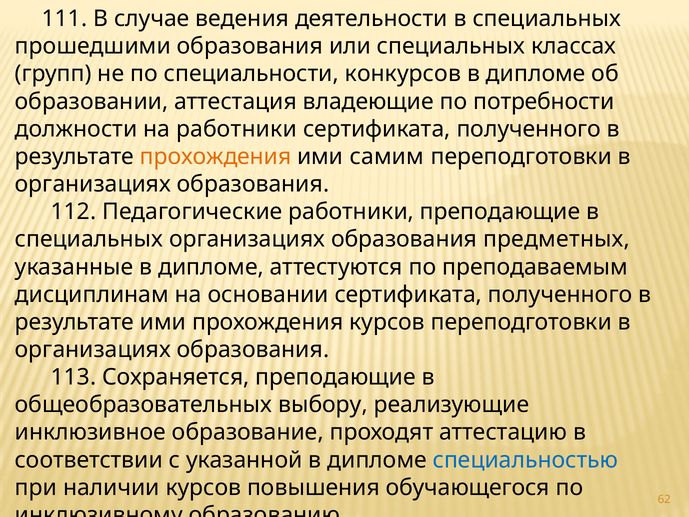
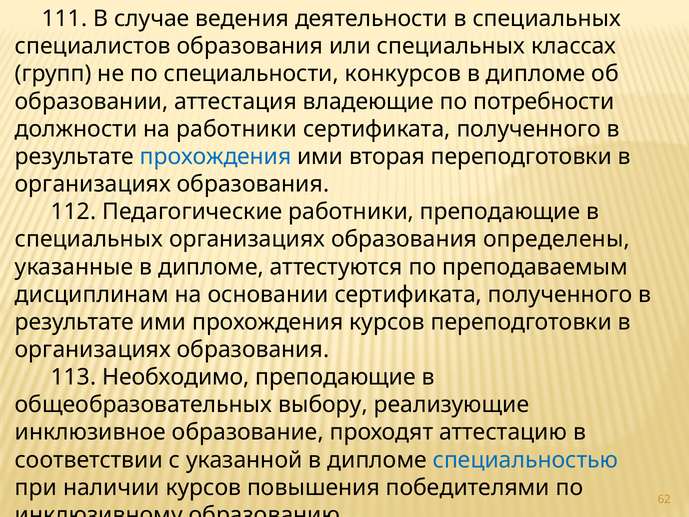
прошедшими: прошедшими -> специалистов (93, 46)
прохождения colour: orange -> blue (216, 157)
самим: самим -> вторая (387, 157)
предметных: предметных -> определены (557, 239)
Сохраняется: Сохраняется -> Необходимо (176, 377)
обучающегося: обучающегося -> победителями (468, 487)
